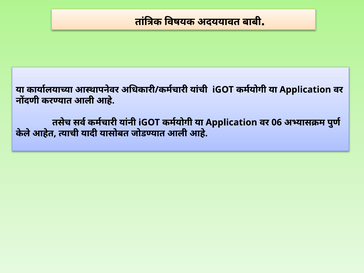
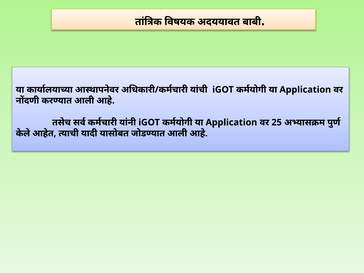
06: 06 -> 25 (277, 122)
